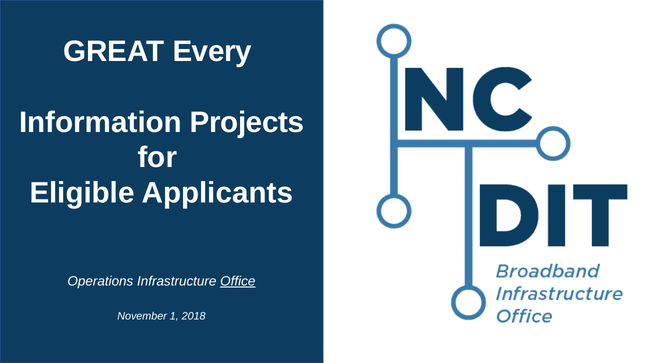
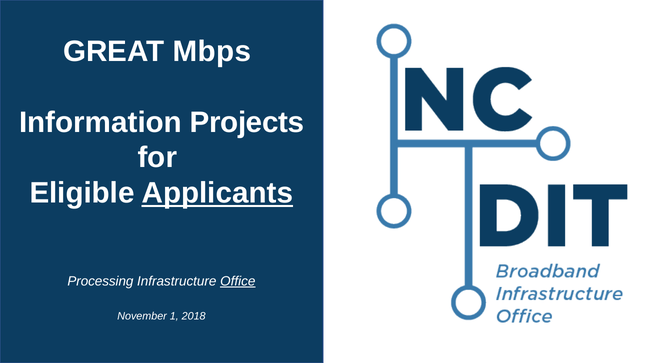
Every: Every -> Mbps (212, 51)
Applicants underline: none -> present (217, 193)
Operations: Operations -> Processing (100, 281)
